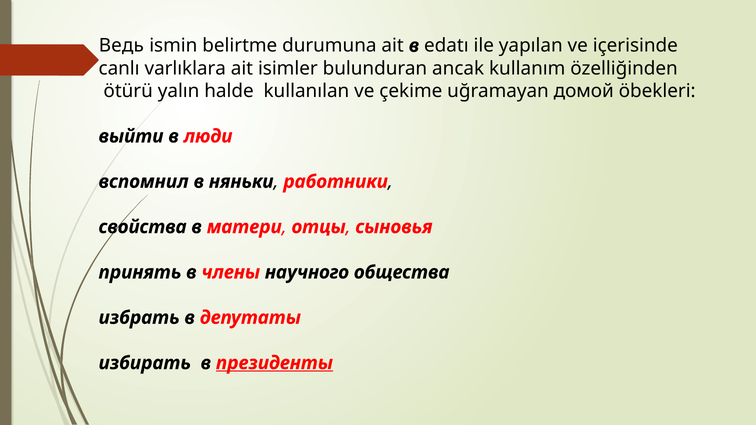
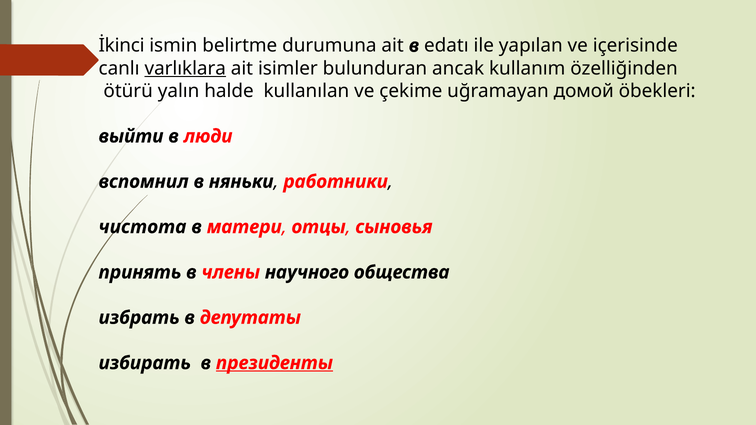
Ведь: Ведь -> İkinci (122, 46)
varlıklara underline: none -> present (185, 68)
свойства: свойства -> чистота (142, 227)
